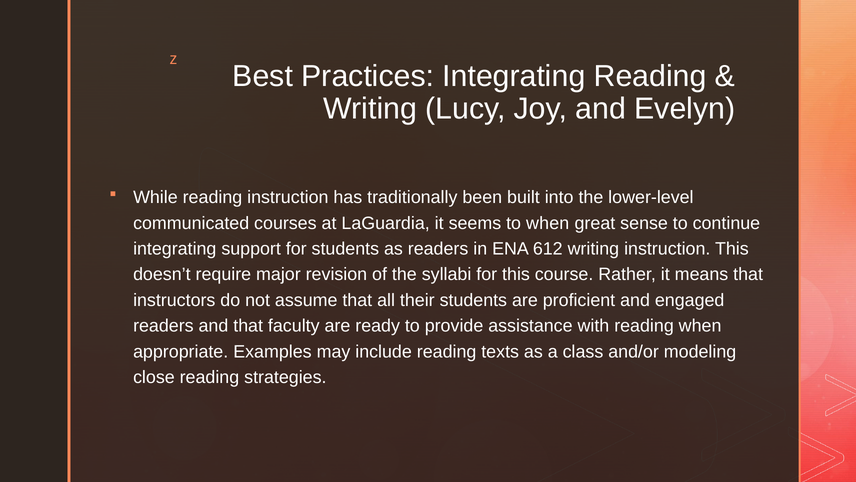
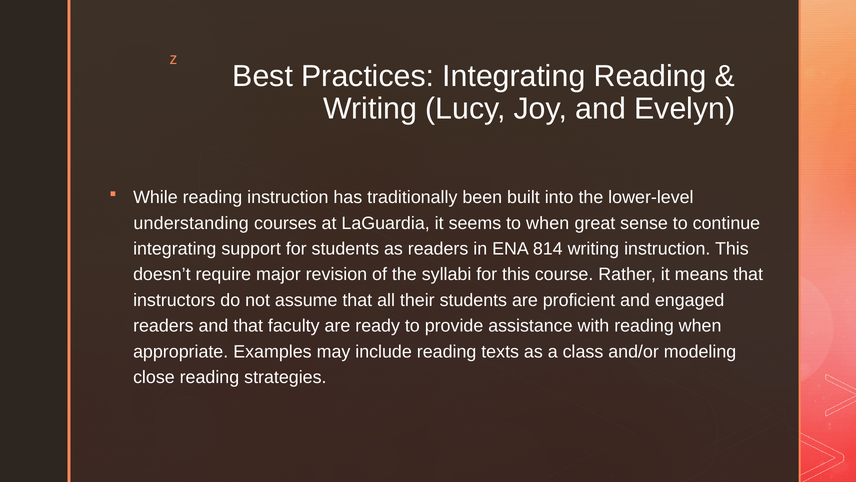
communicated: communicated -> understanding (191, 223)
612: 612 -> 814 (548, 249)
